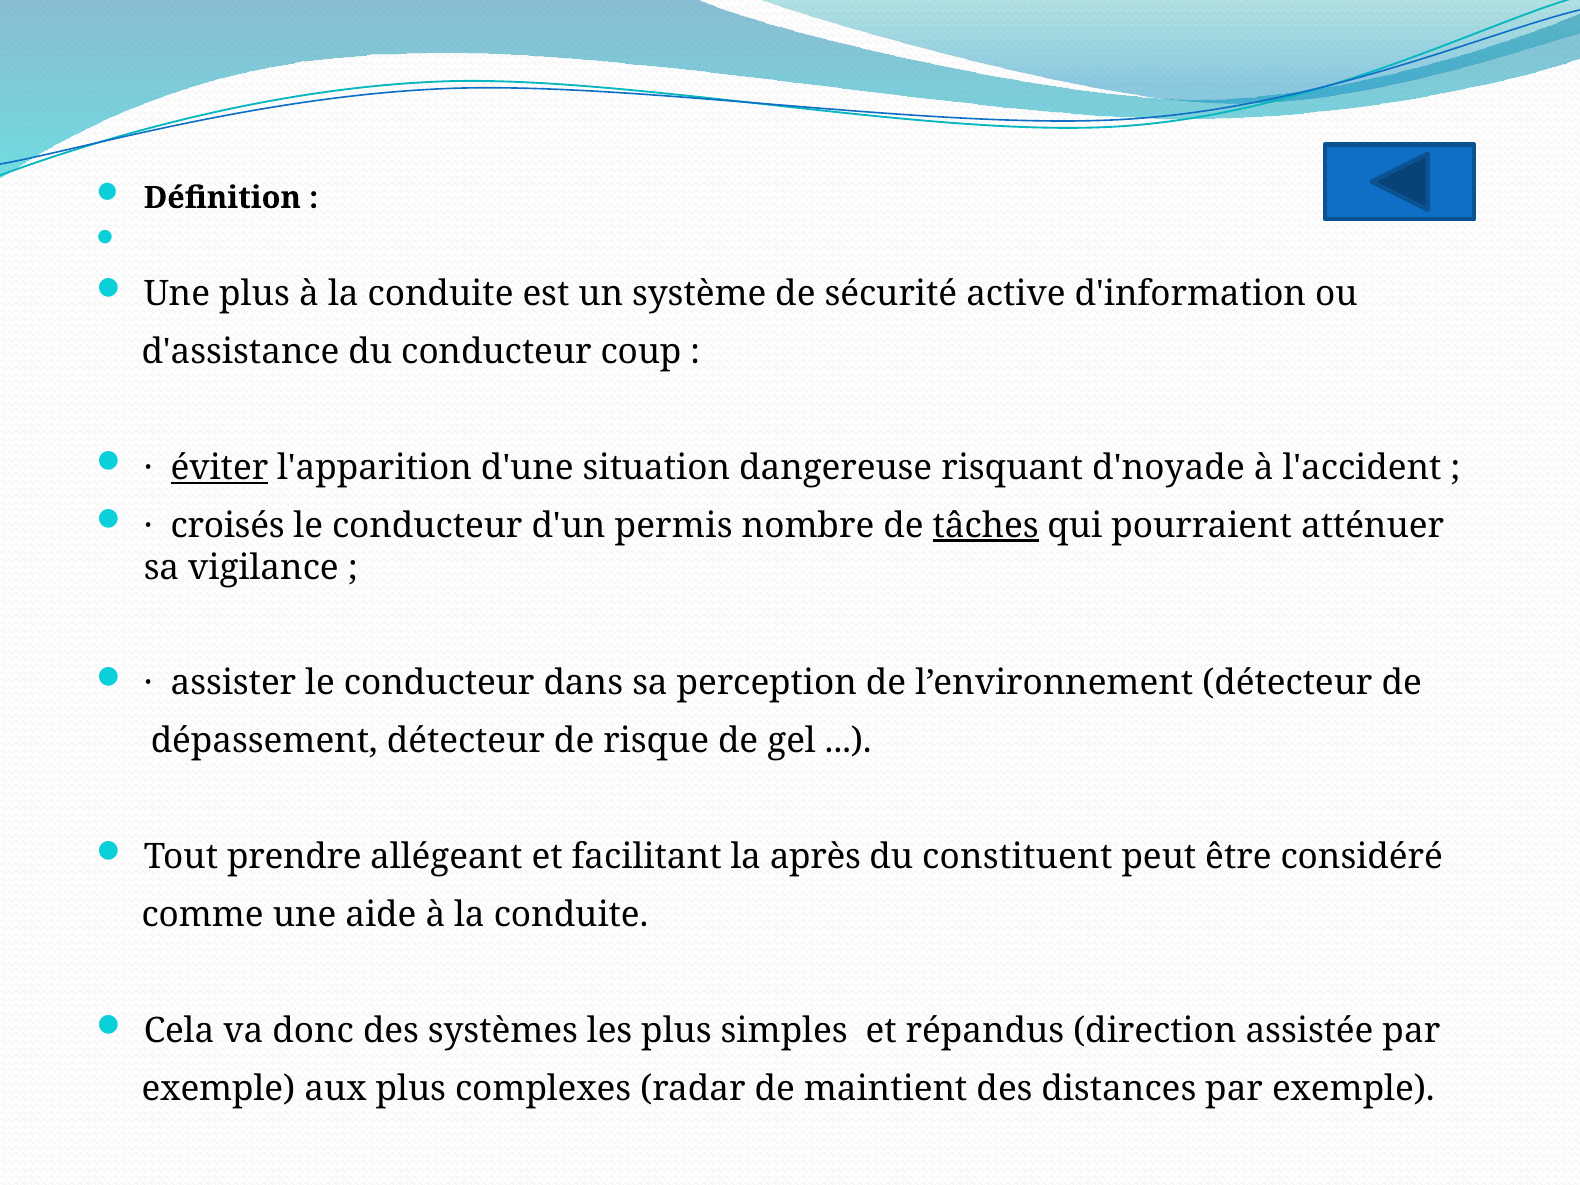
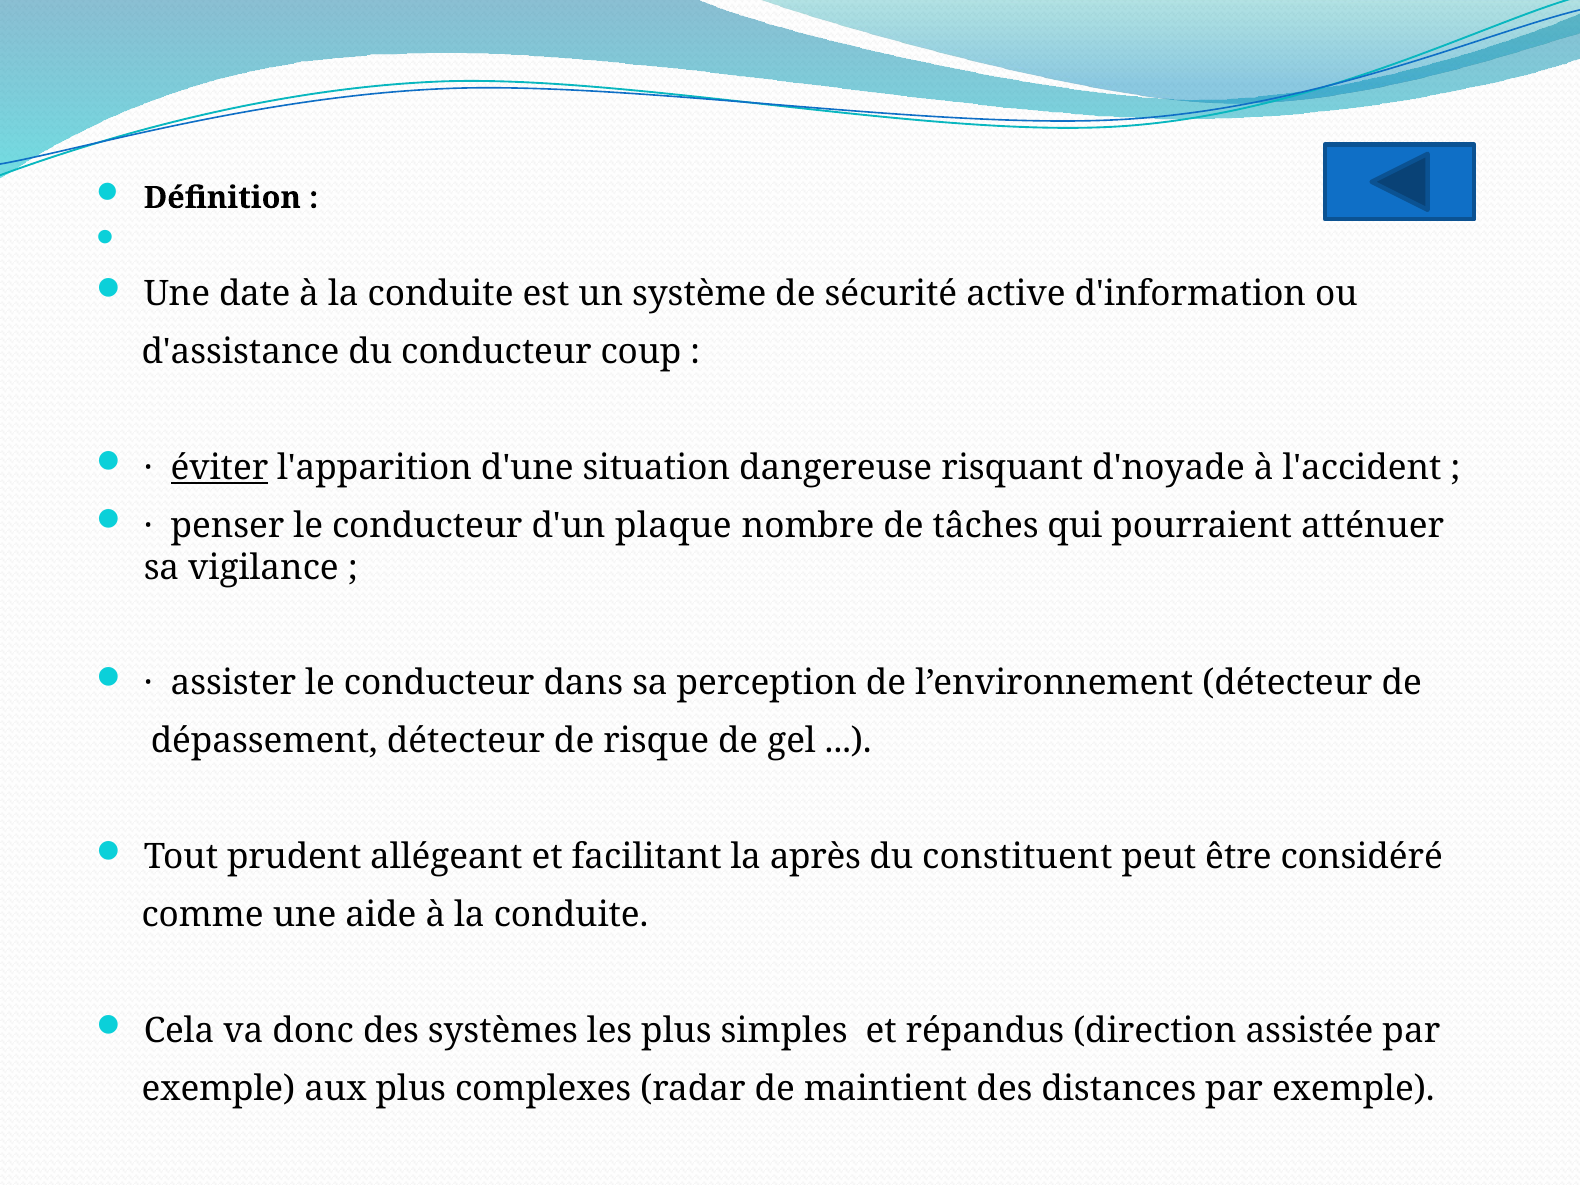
Une plus: plus -> date (255, 294)
croisés: croisés -> penser (227, 525)
permis: permis -> plaque (673, 525)
tâches underline: present -> none (986, 525)
prendre: prendre -> prudent (294, 857)
